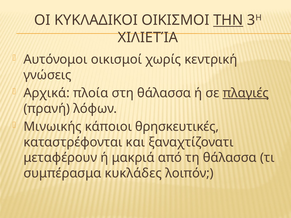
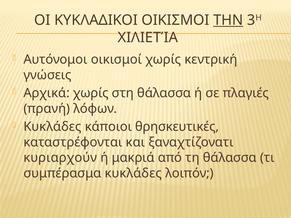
Αρχικά πλοία: πλοία -> χωρίς (91, 93)
πλαγιές underline: present -> none (246, 93)
Μινωικής: Μινωικής -> Κυκλάδες (52, 127)
μεταφέρουν: μεταφέρουν -> κυριαρχούν (60, 158)
